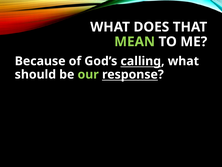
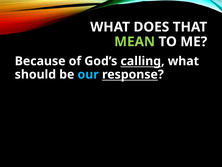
our colour: light green -> light blue (88, 74)
